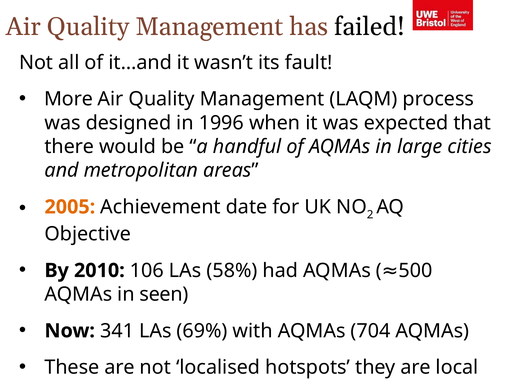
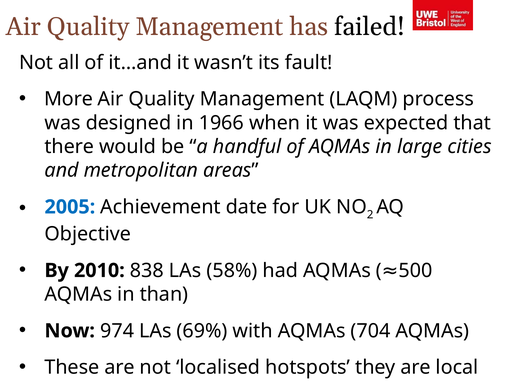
1996: 1996 -> 1966 (221, 123)
2005 colour: orange -> blue (70, 207)
106: 106 -> 838 (147, 270)
seen: seen -> than (164, 294)
341: 341 -> 974 (117, 331)
